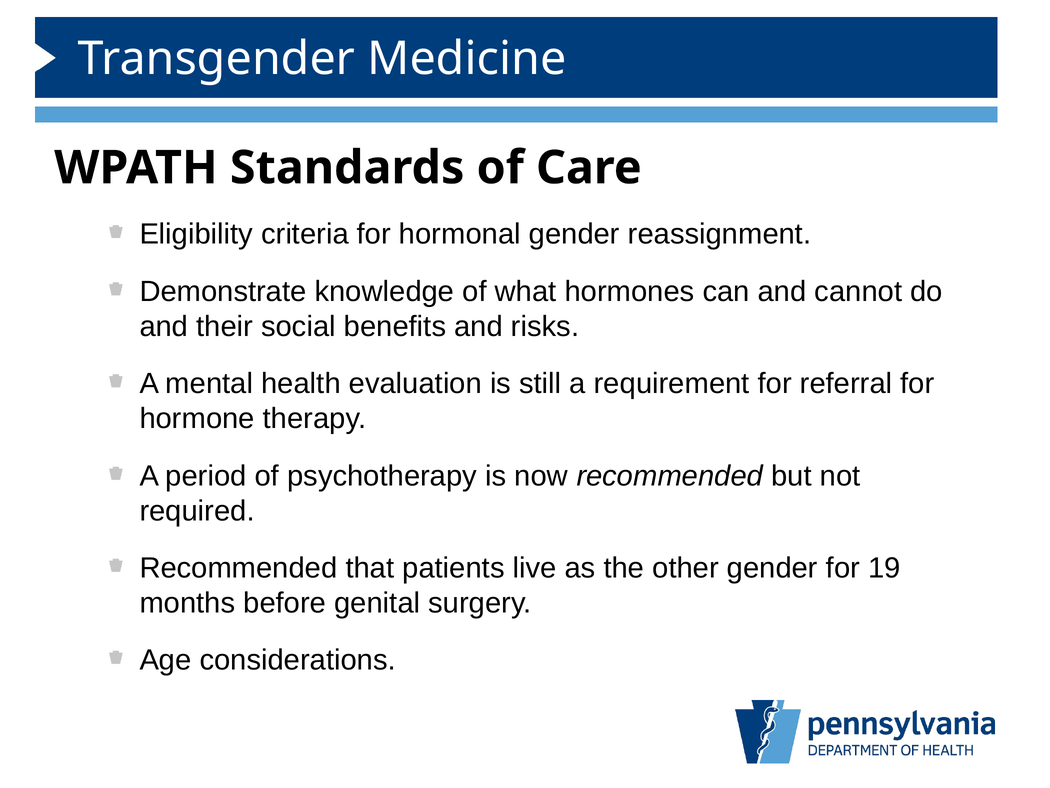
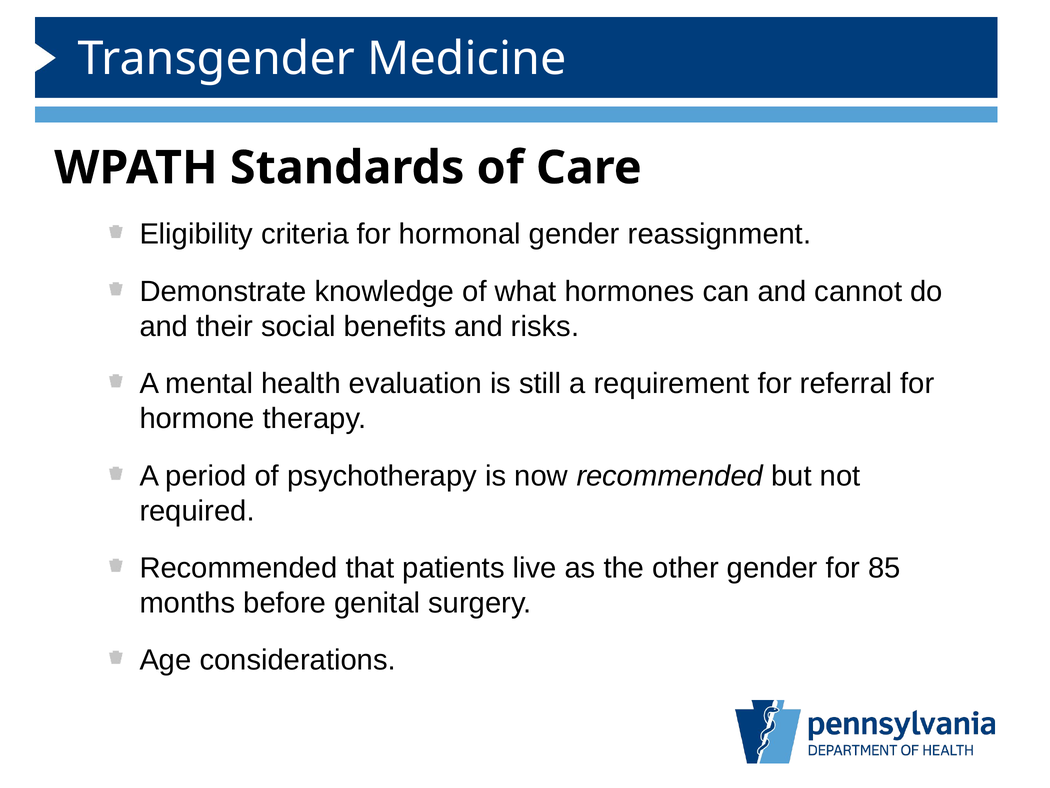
19: 19 -> 85 (884, 568)
